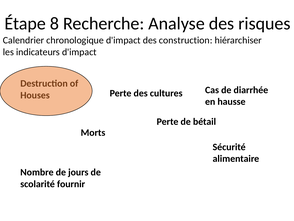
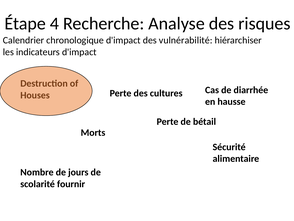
8: 8 -> 4 (54, 24)
construction: construction -> vulnérabilité (186, 40)
